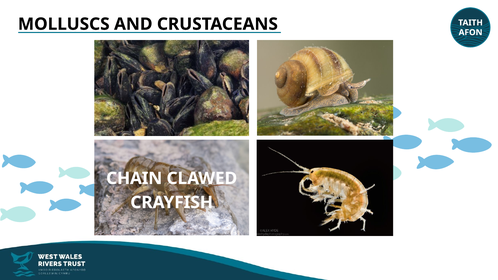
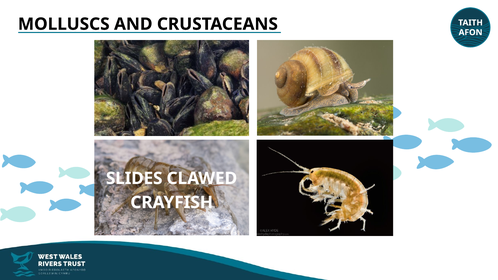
CHAIN: CHAIN -> SLIDES (134, 178)
